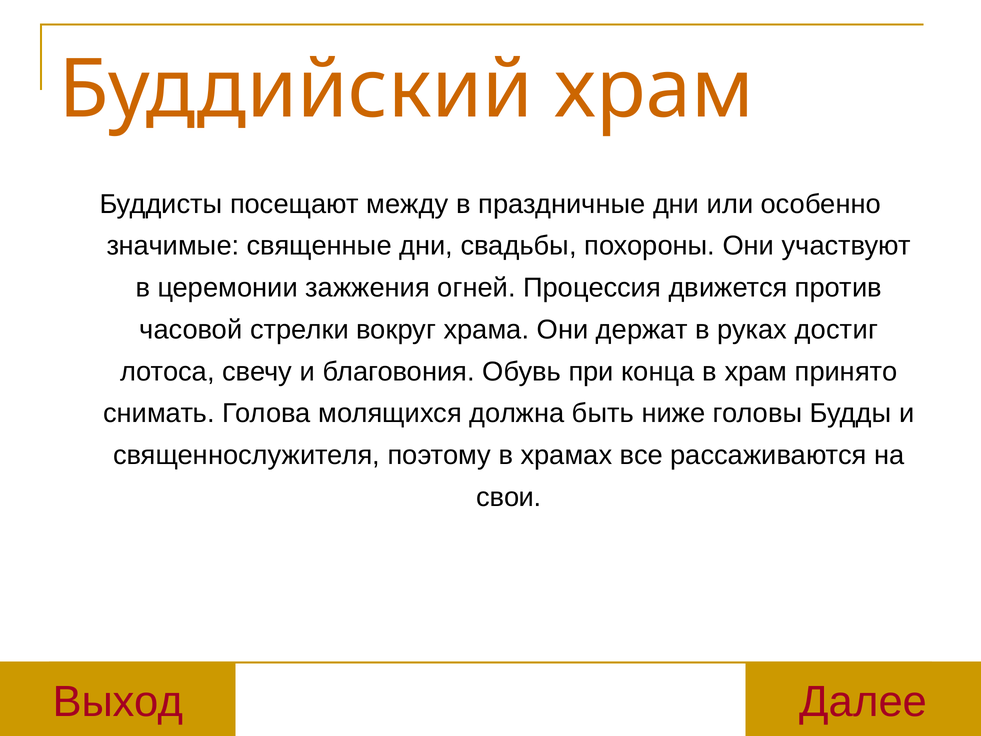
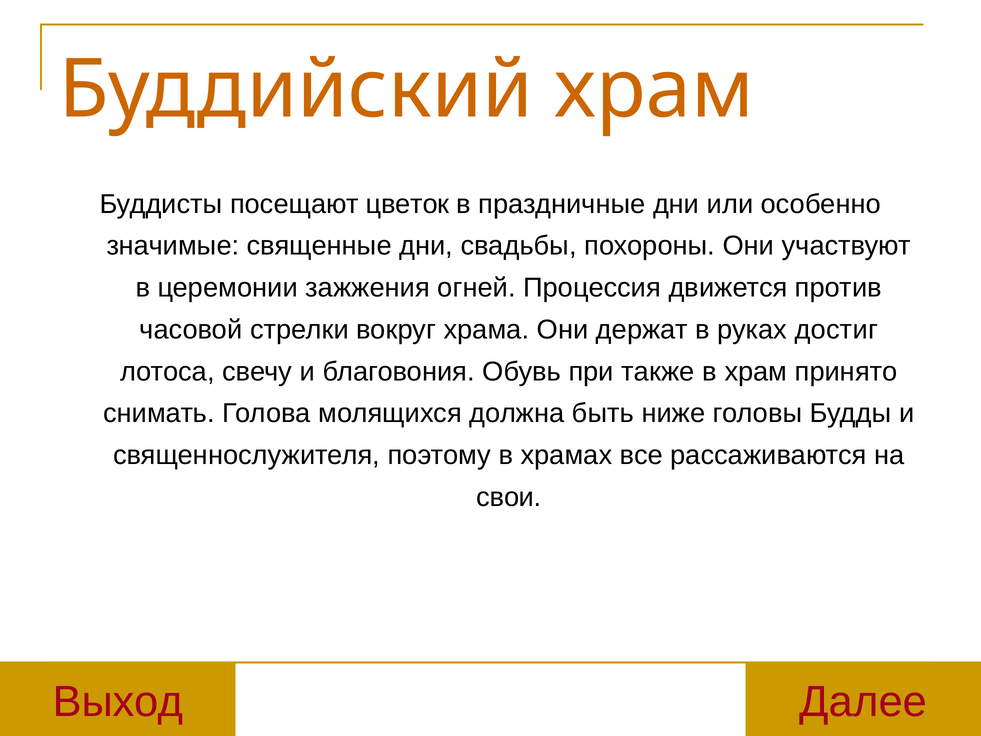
между: между -> цветок (408, 204)
конца: конца -> также (658, 371)
